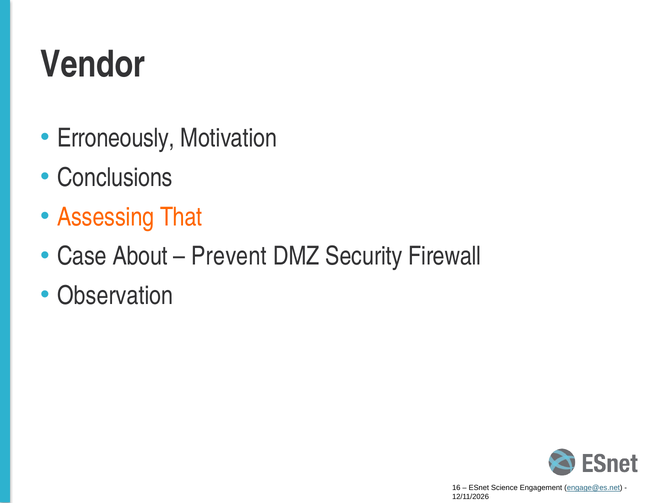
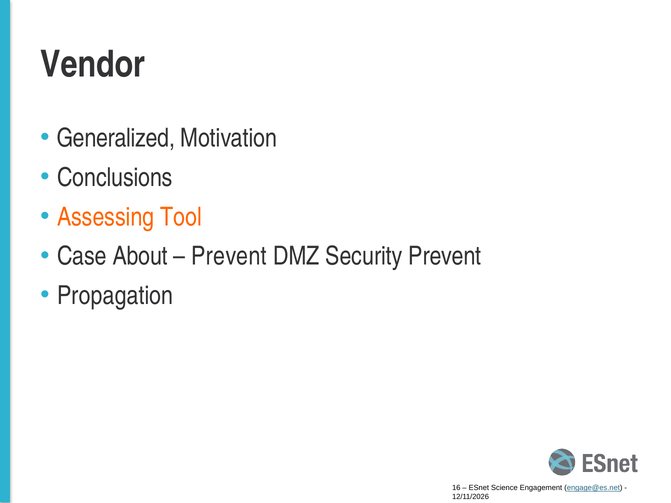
Erroneously: Erroneously -> Generalized (116, 138)
That: That -> Tool (181, 217)
Security Firewall: Firewall -> Prevent (445, 256)
Observation: Observation -> Propagation (115, 296)
